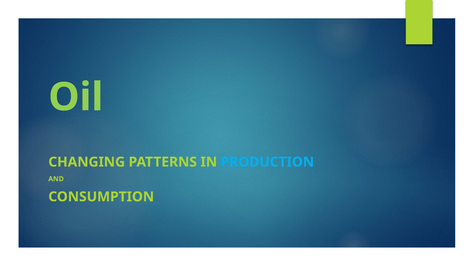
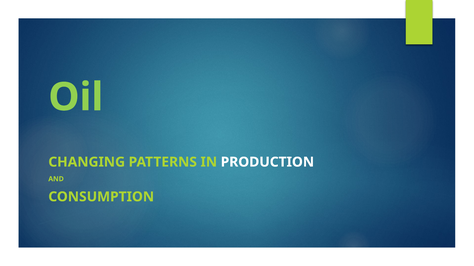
PRODUCTION colour: light blue -> white (267, 162)
